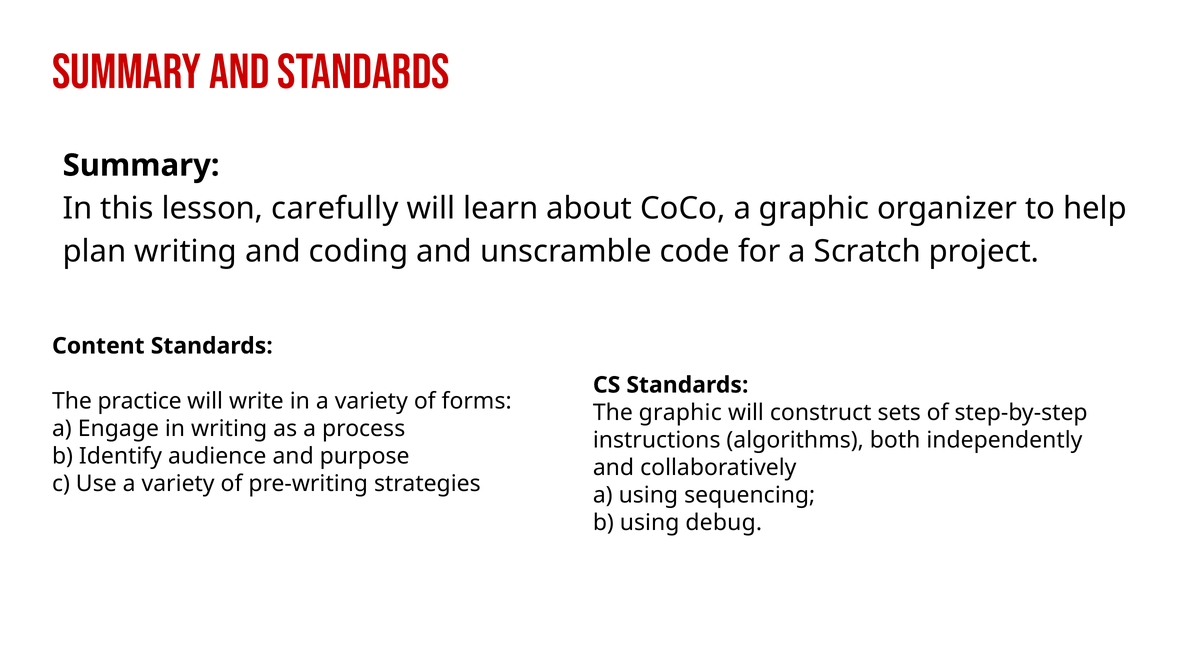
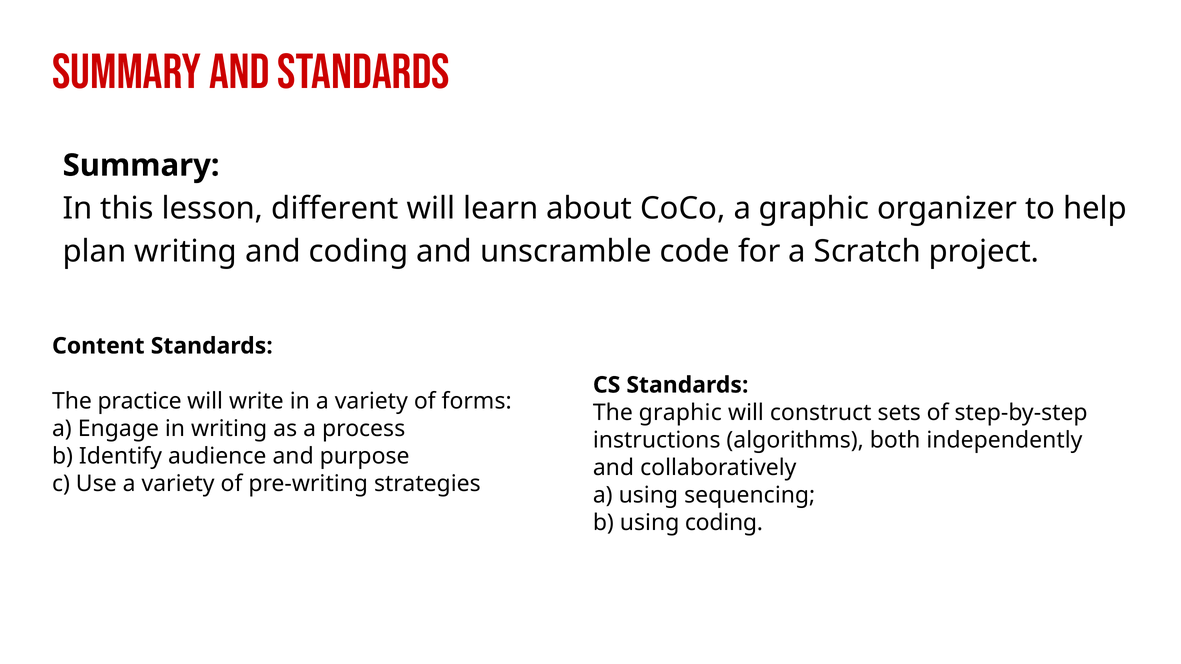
carefully: carefully -> different (335, 208)
using debug: debug -> coding (724, 523)
